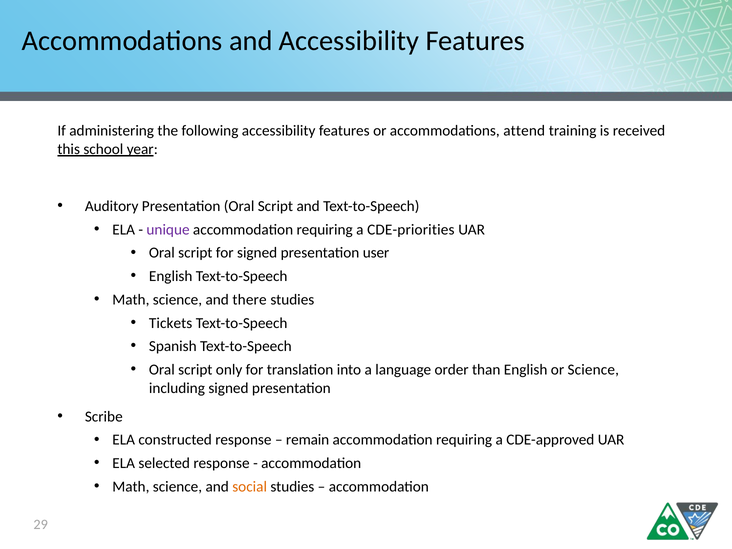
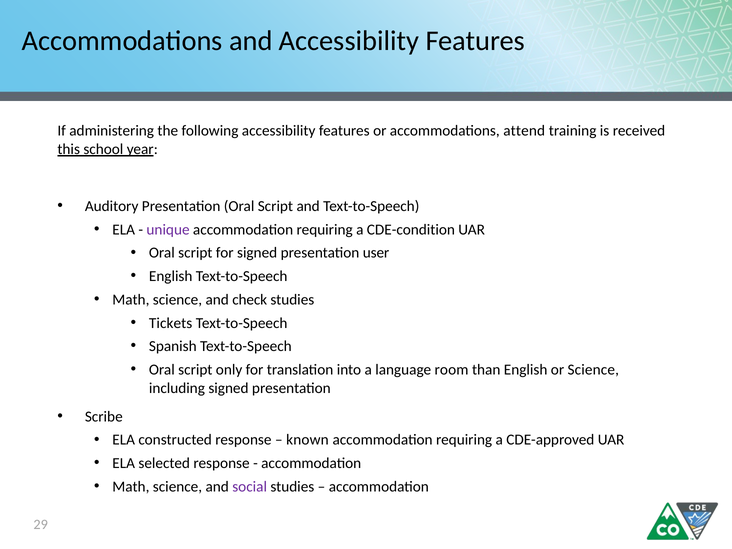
CDE-priorities: CDE-priorities -> CDE-condition (411, 230)
there: there -> check (250, 300)
order: order -> room (452, 370)
remain: remain -> known (307, 440)
social colour: orange -> purple (250, 487)
